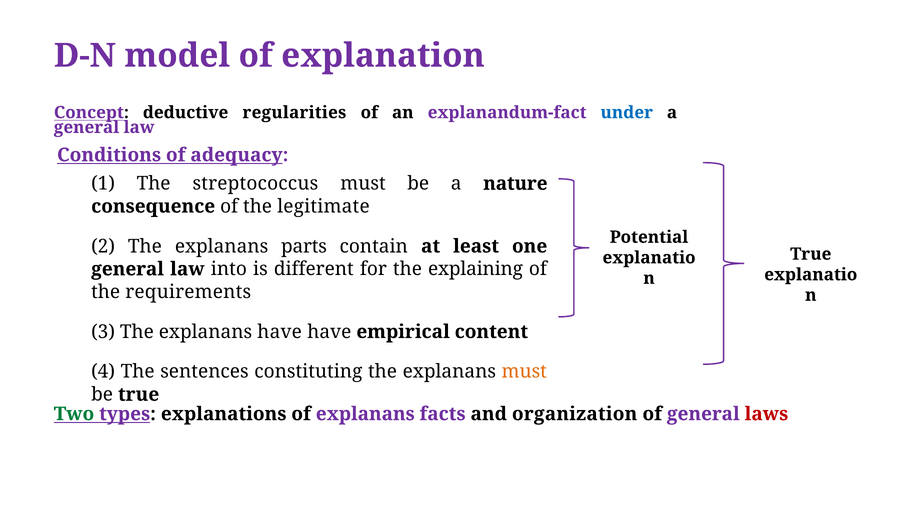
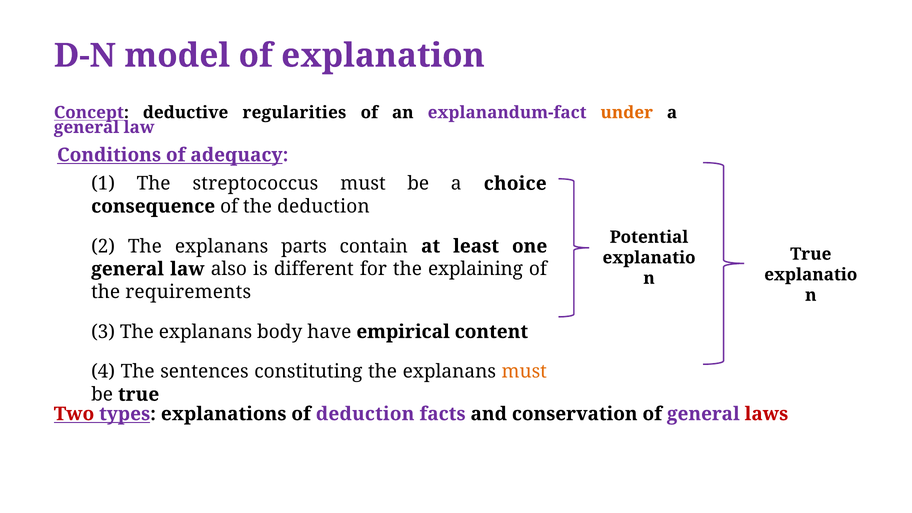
under colour: blue -> orange (627, 113)
nature: nature -> choice (515, 184)
the legitimate: legitimate -> deduction (323, 206)
into: into -> also (229, 269)
explanans have: have -> body (280, 332)
Two colour: green -> red (74, 414)
of explanans: explanans -> deduction (365, 414)
organization: organization -> conservation (575, 414)
